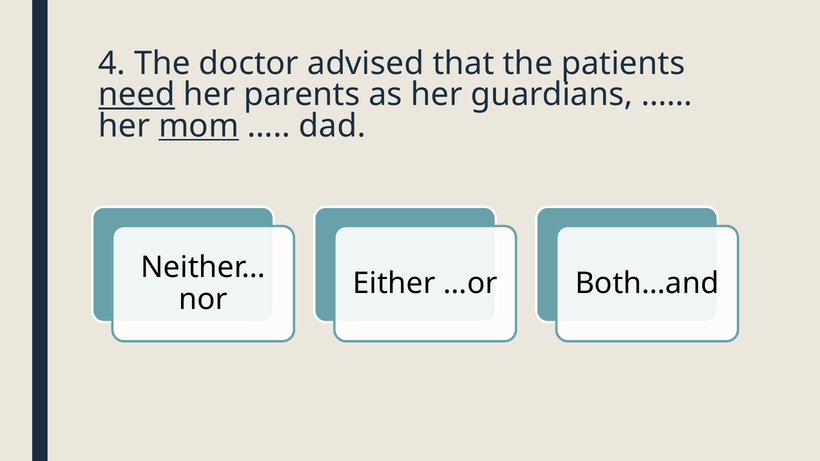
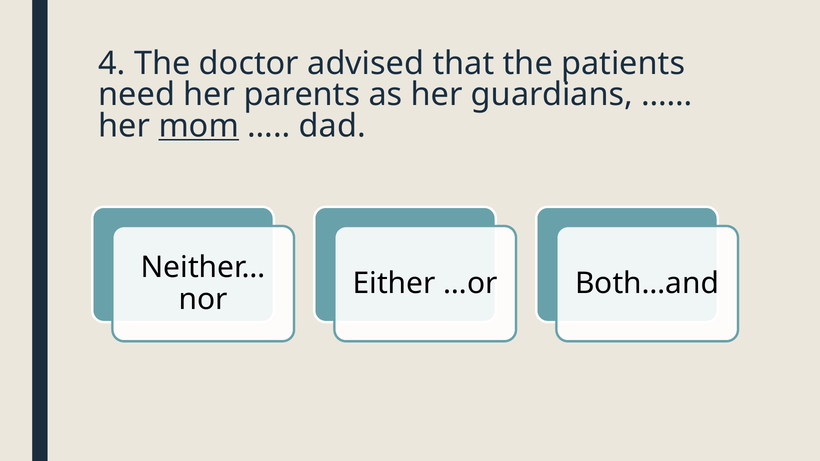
need underline: present -> none (137, 95)
